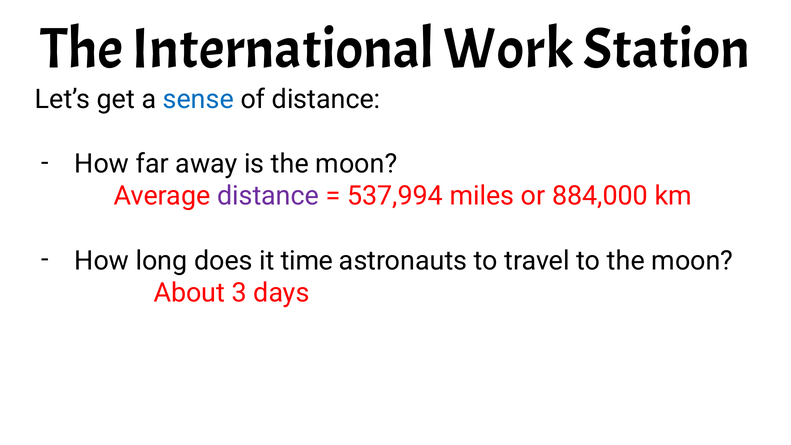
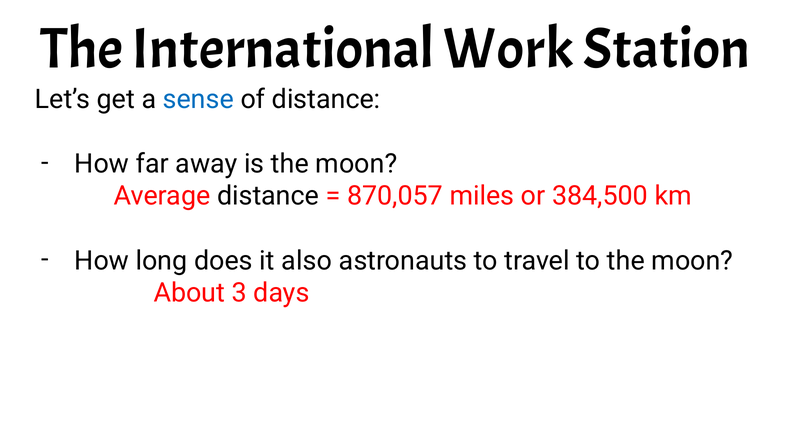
distance colour: purple -> black (268, 196)
537,994: 537,994 -> 870,057 (395, 196)
884,000: 884,000 -> 384,500 (600, 196)
time: time -> also (307, 261)
